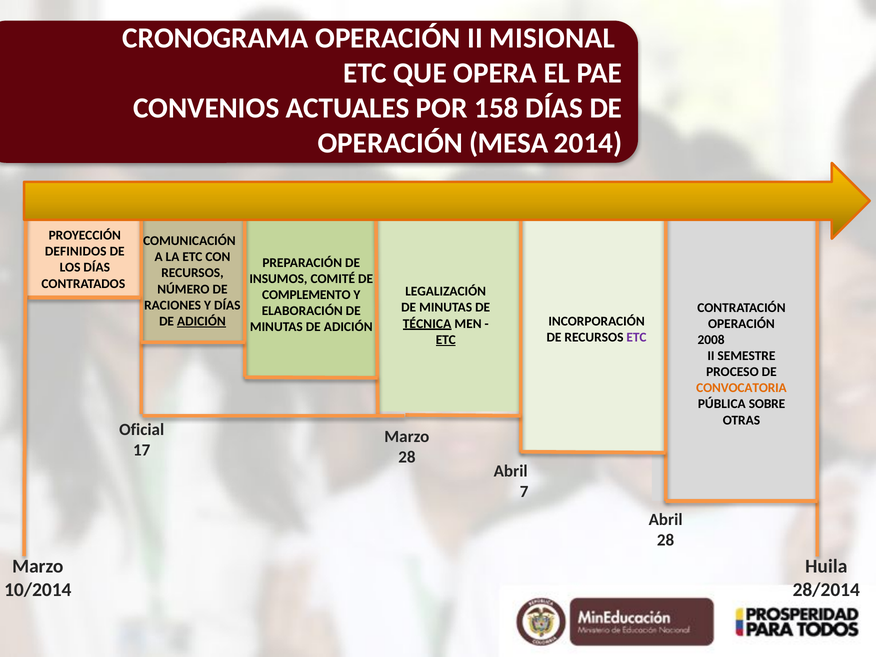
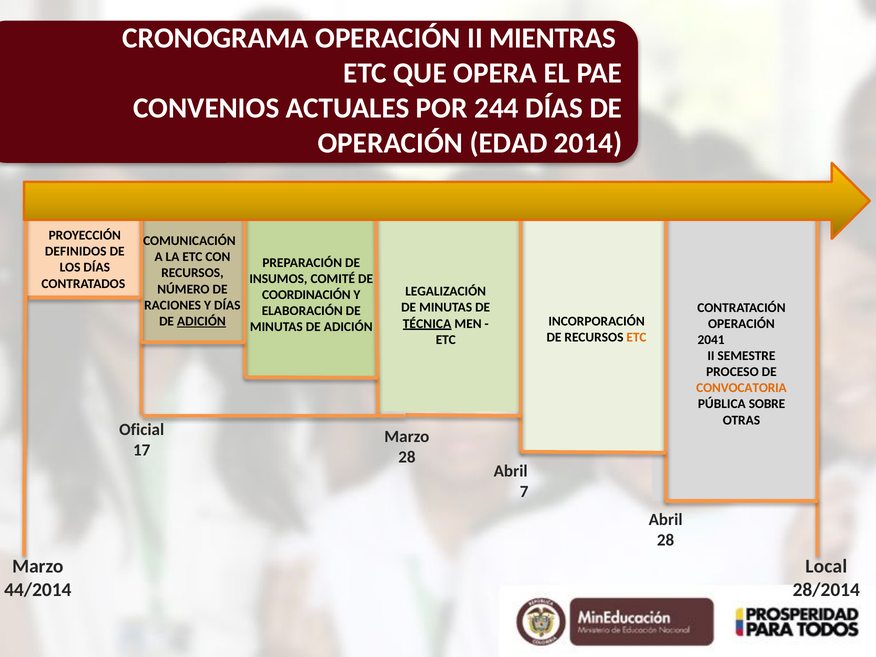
MISIONAL: MISIONAL -> MIENTRAS (553, 38)
158: 158 -> 244 (496, 108)
MESA: MESA -> EDAD (509, 143)
COMPLEMENTO: COMPLEMENTO -> COORDINACIÓN (306, 295)
ETC colour: purple -> orange (637, 337)
ETC underline: present -> none (446, 340)
2008: 2008 -> 2041 (711, 340)
Huila: Huila -> Local (826, 566)
10/2014: 10/2014 -> 44/2014 (38, 590)
